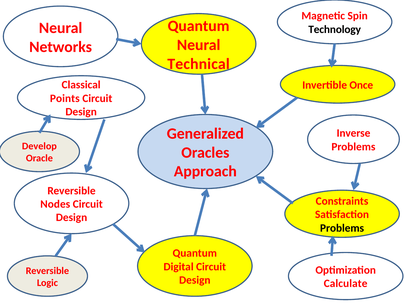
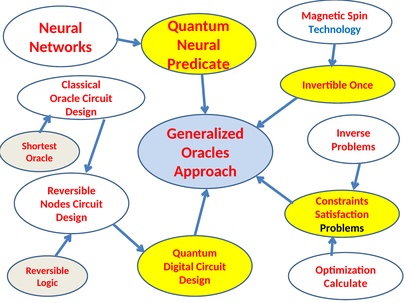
Technology colour: black -> blue (335, 29)
Technical: Technical -> Predicate (199, 64)
Points: Points -> Oracle (65, 98)
Develop: Develop -> Shortest (39, 146)
